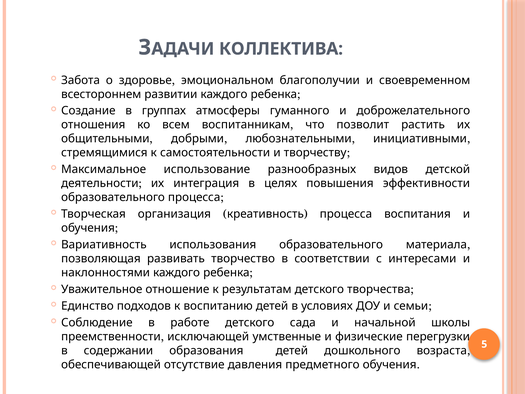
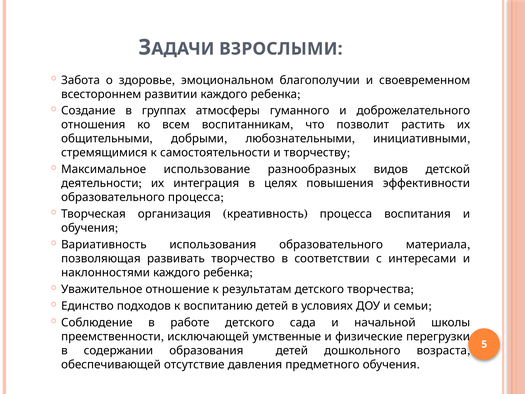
КОЛЛЕКТИВА: КОЛЛЕКТИВА -> ВЗРОСЛЫМИ (281, 49)
